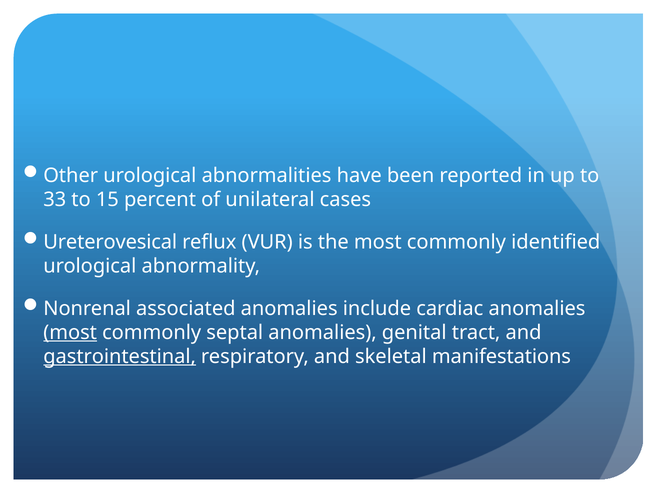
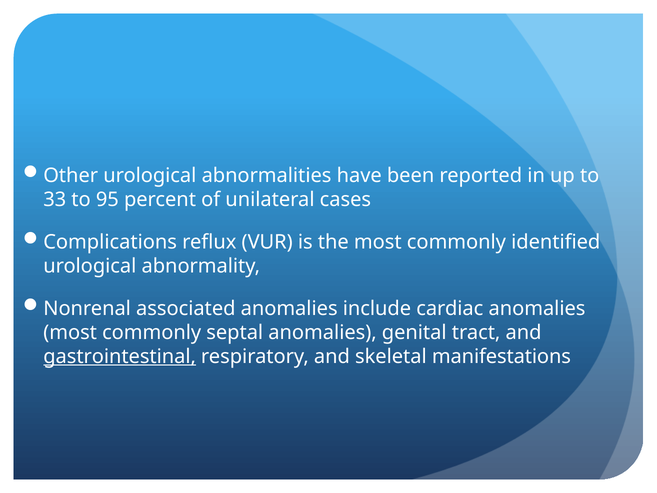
15: 15 -> 95 (107, 200)
Ureterovesical: Ureterovesical -> Complications (110, 242)
most underline: present -> none (70, 332)
